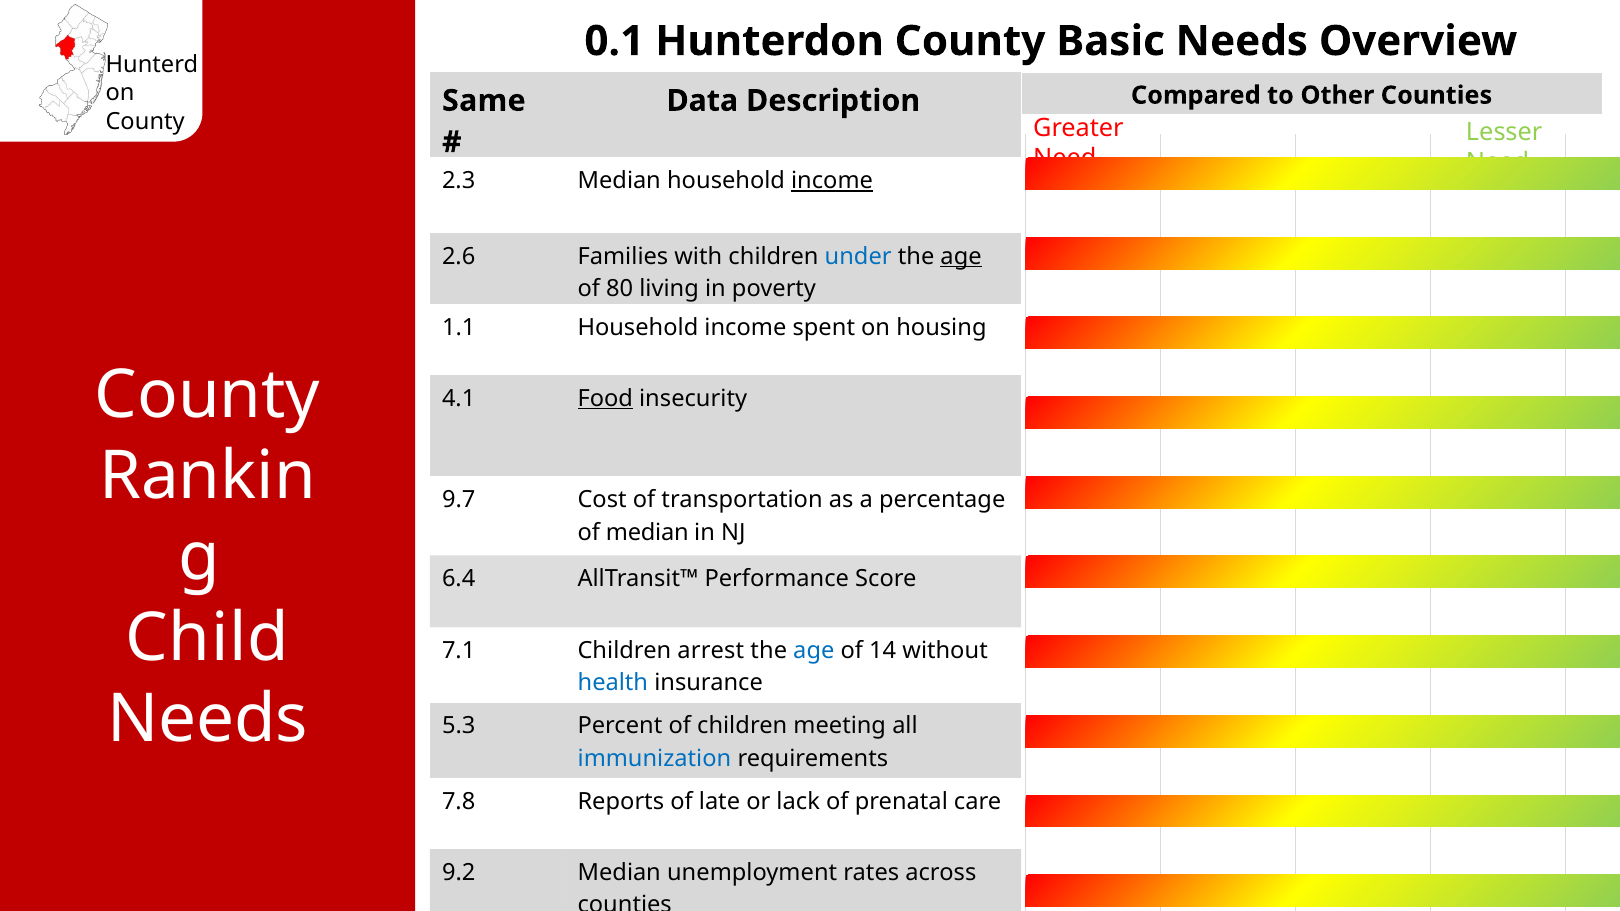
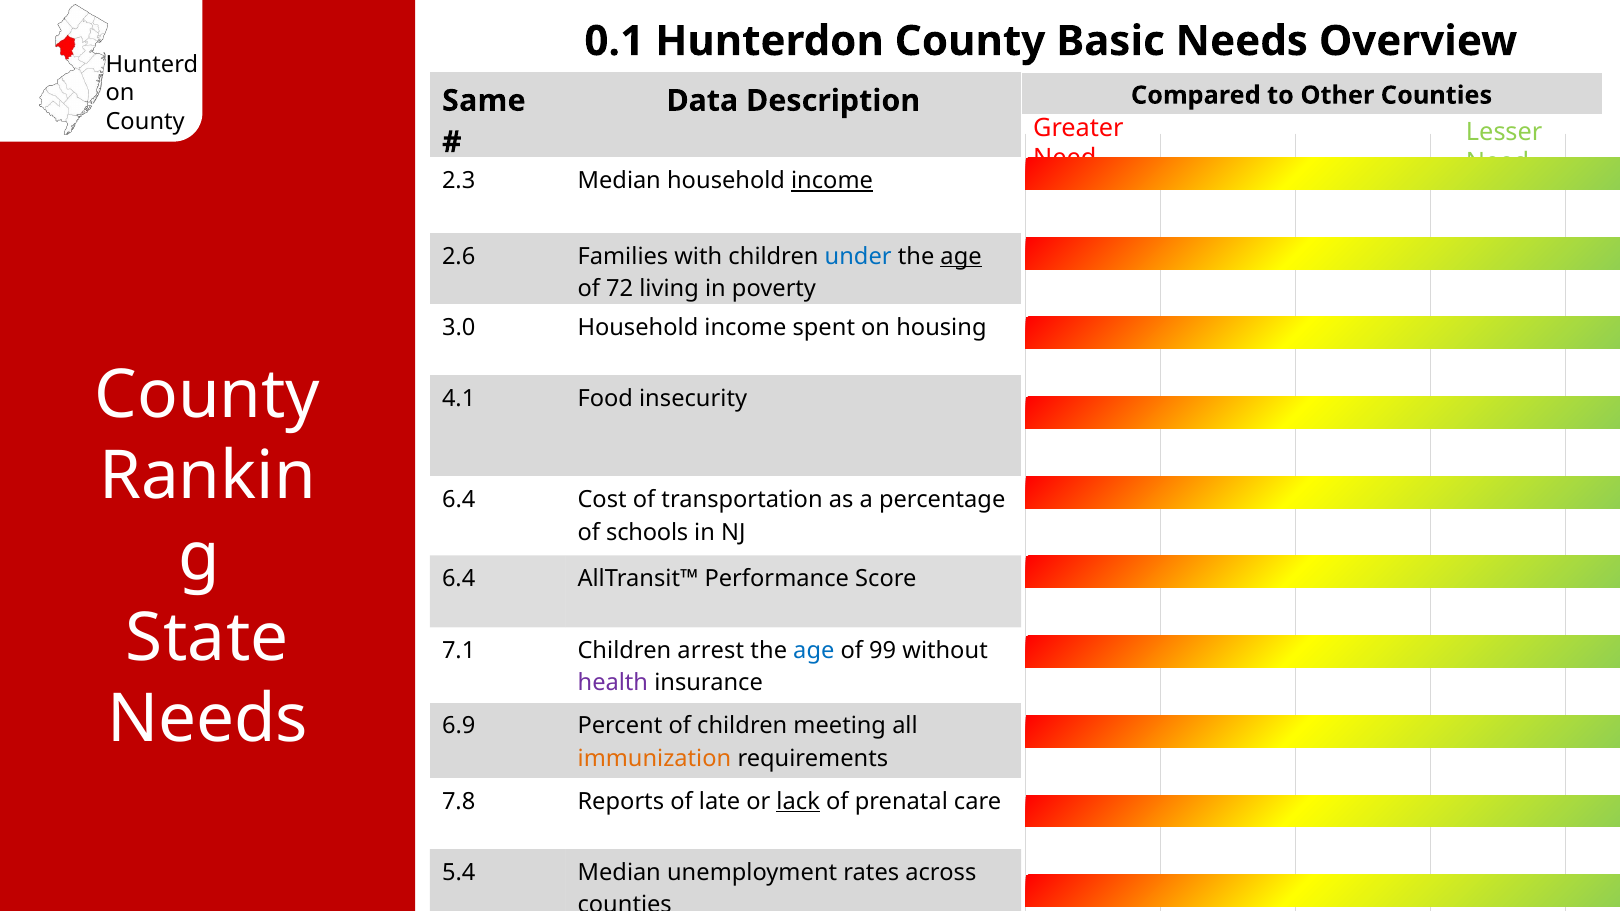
80: 80 -> 72 (620, 289)
1.1: 1.1 -> 3.0 (459, 327)
Food underline: present -> none (605, 399)
9.7: 9.7 -> 6.4 (459, 500)
of median: median -> schools (647, 532)
Child: Child -> State (207, 638)
14: 14 -> 99 (883, 651)
health colour: blue -> purple (613, 683)
5.3: 5.3 -> 6.9 (459, 726)
immunization colour: blue -> orange (654, 759)
lack underline: none -> present (798, 802)
9.2: 9.2 -> 5.4 (459, 873)
